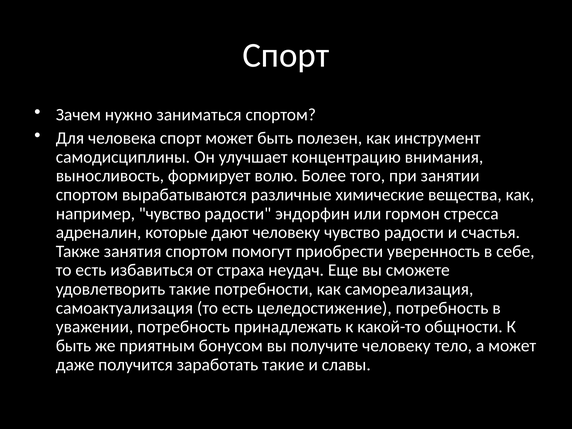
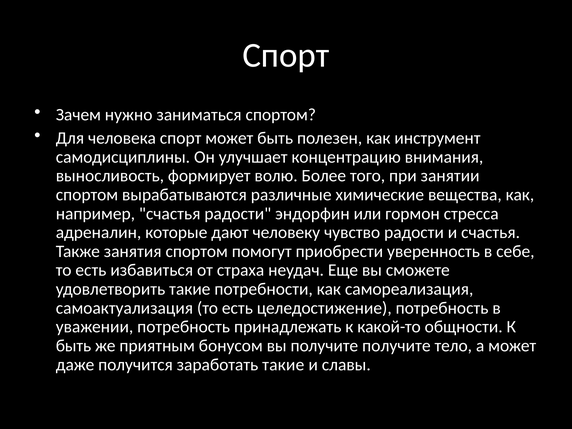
например чувство: чувство -> счастья (170, 214)
получите человеку: человеку -> получите (396, 346)
